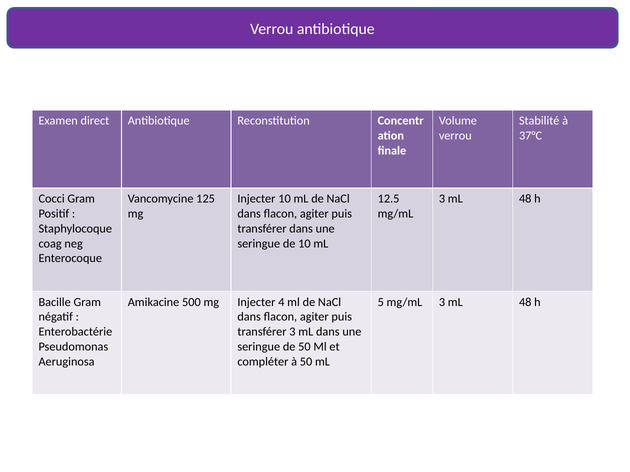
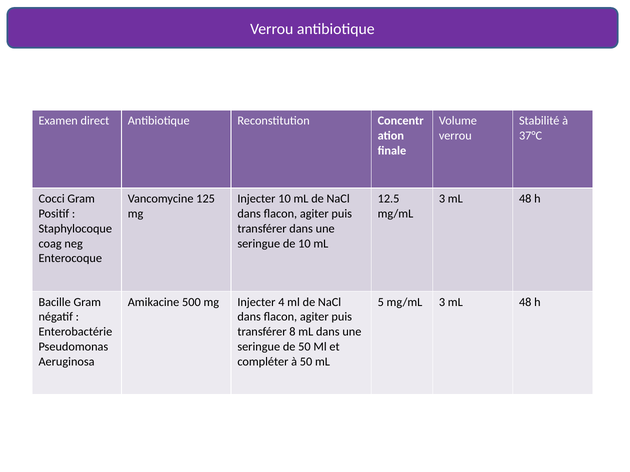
transférer 3: 3 -> 8 (292, 332)
